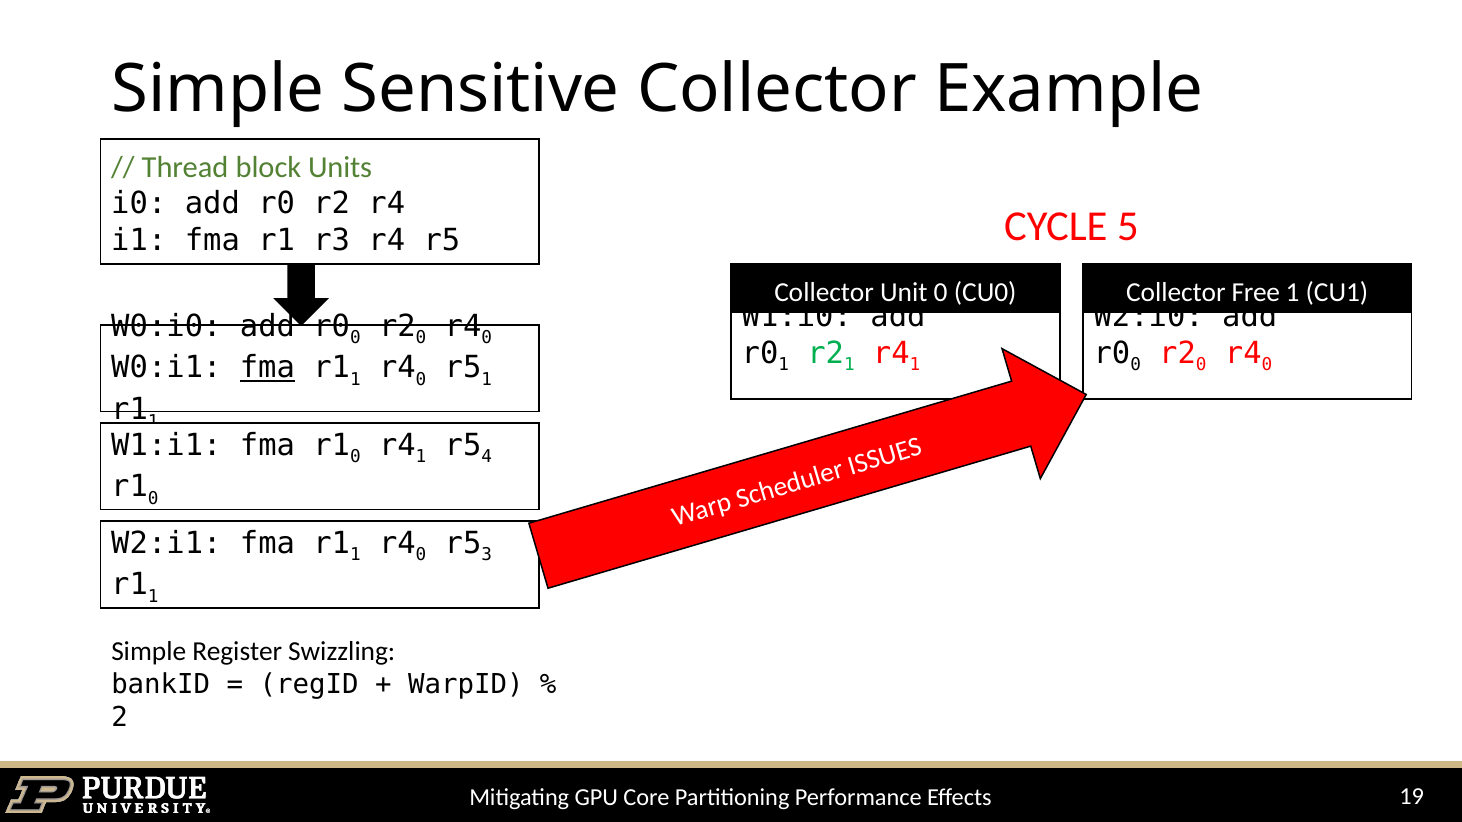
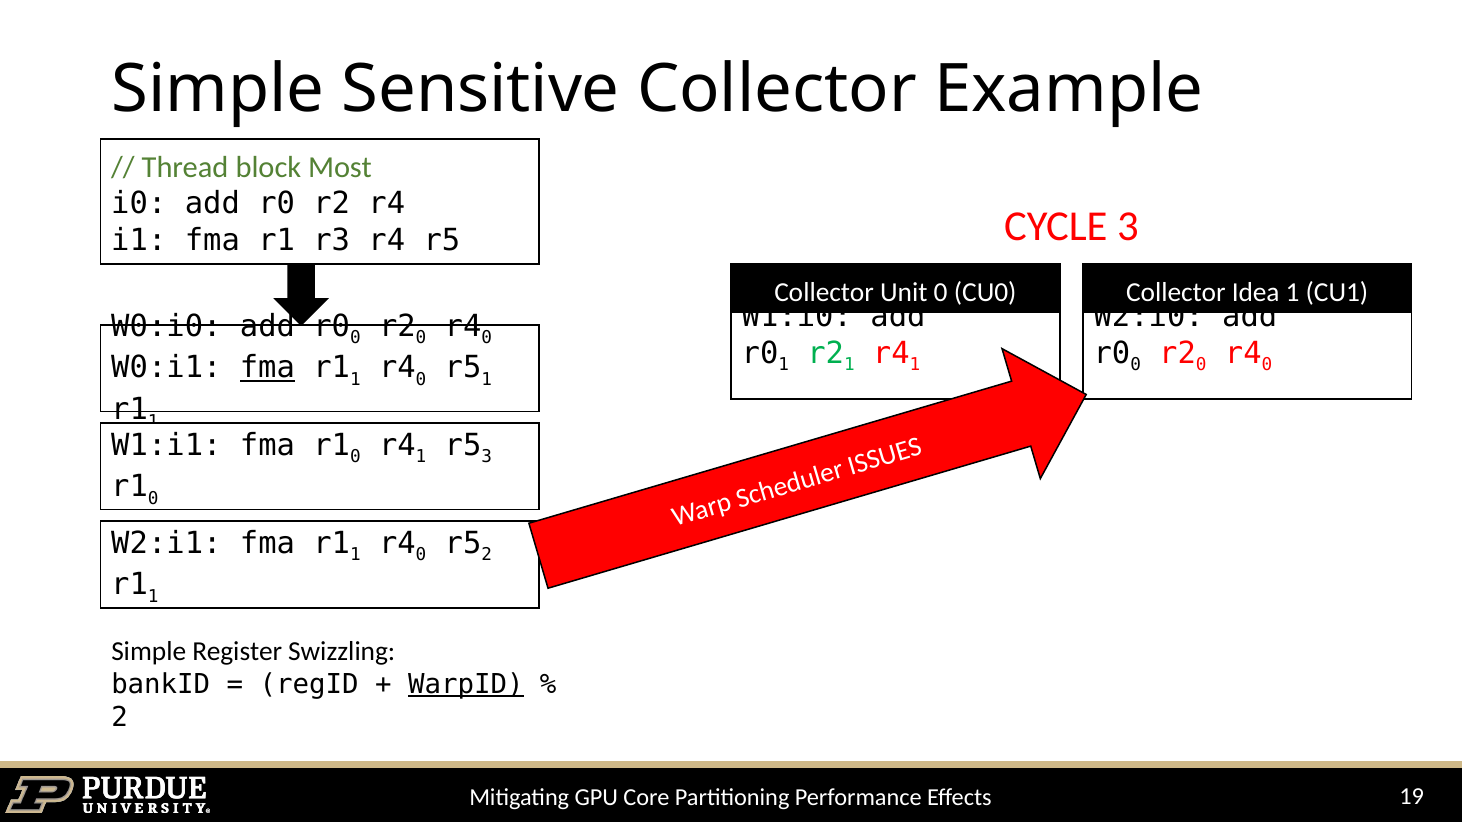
Units: Units -> Most (340, 167)
CYCLE 5: 5 -> 3 (1128, 226)
Free: Free -> Idea (1256, 292)
r5 4: 4 -> 3 (487, 457)
r5 3: 3 -> 2 (487, 555)
WarpID underline: none -> present (466, 685)
